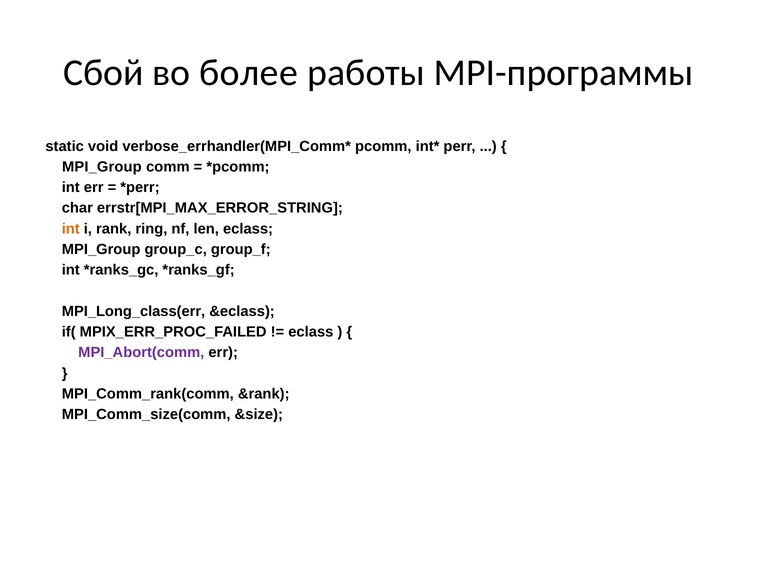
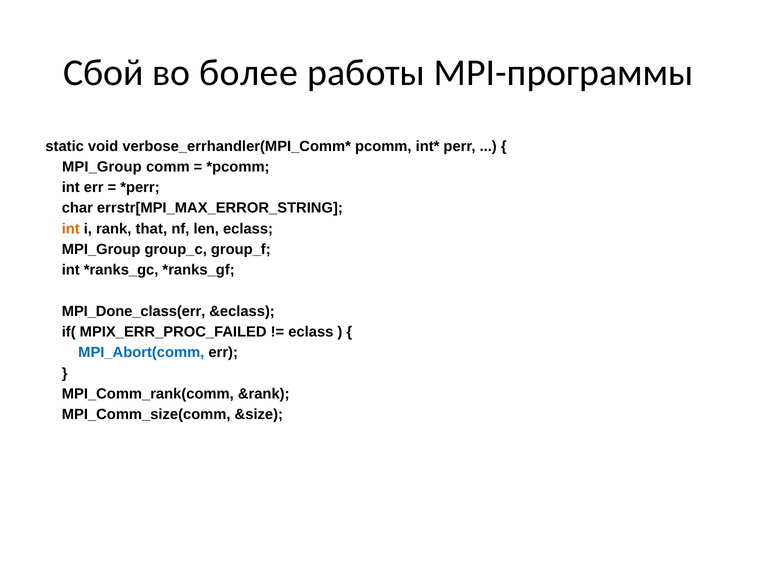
ring: ring -> that (151, 229)
MPI_Long_class(err: MPI_Long_class(err -> MPI_Done_class(err (134, 311)
MPI_Abort(comm colour: purple -> blue (141, 352)
